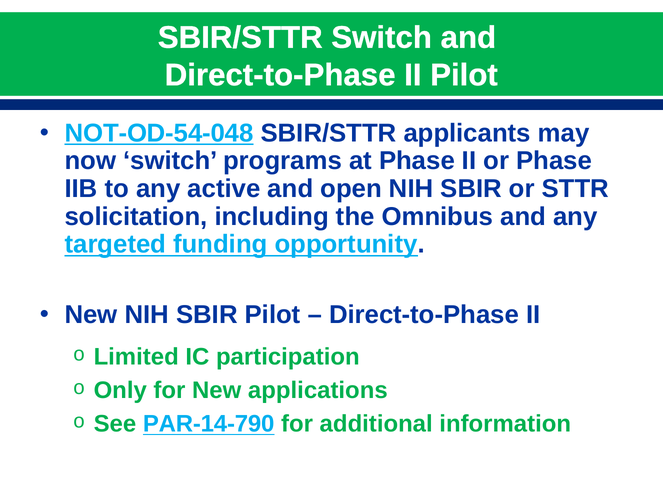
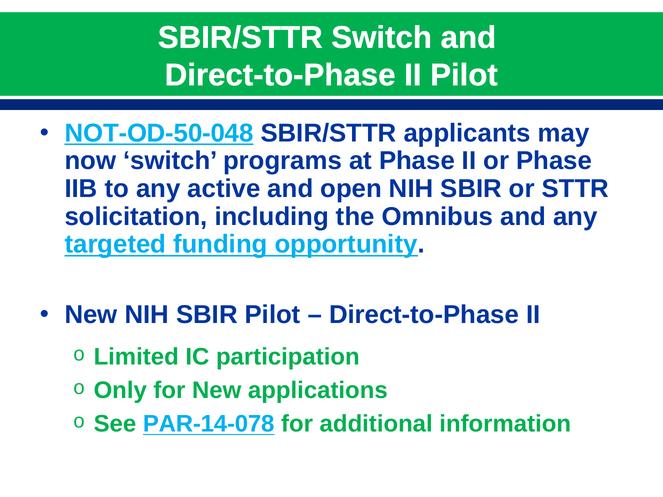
NOT-OD-54-048: NOT-OD-54-048 -> NOT-OD-50-048 (159, 133)
PAR-14-790: PAR-14-790 -> PAR-14-078 (209, 424)
